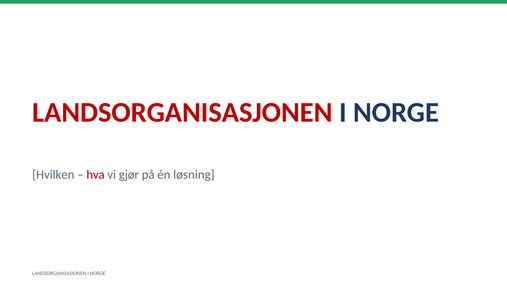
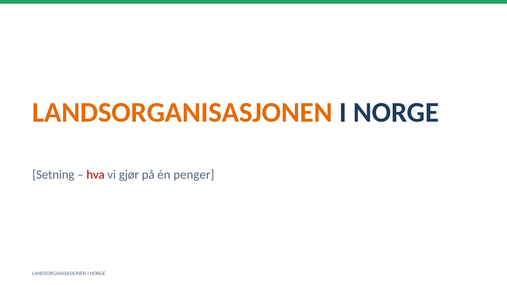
LANDSORGANISASJONEN colour: red -> orange (182, 112)
Hvilken: Hvilken -> Setning (53, 175)
løsning: løsning -> penger (194, 175)
